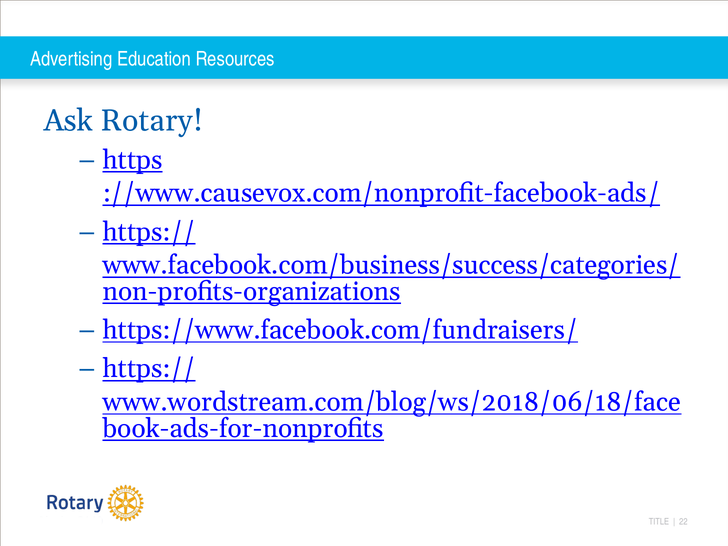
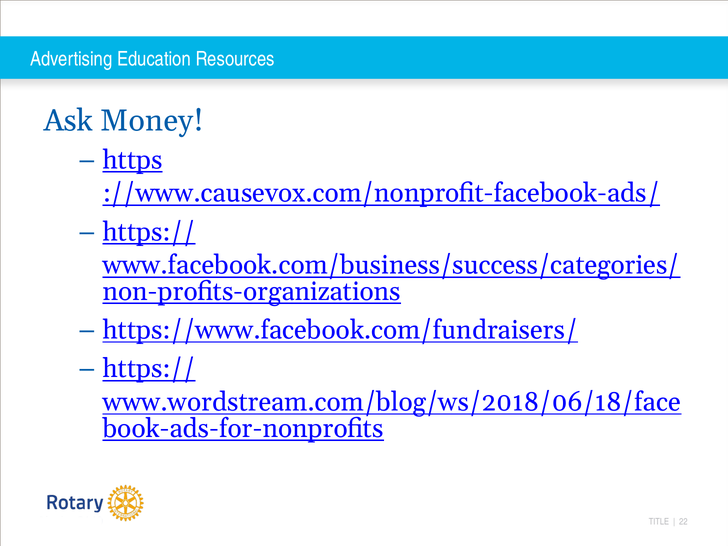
Rotary: Rotary -> Money (152, 121)
